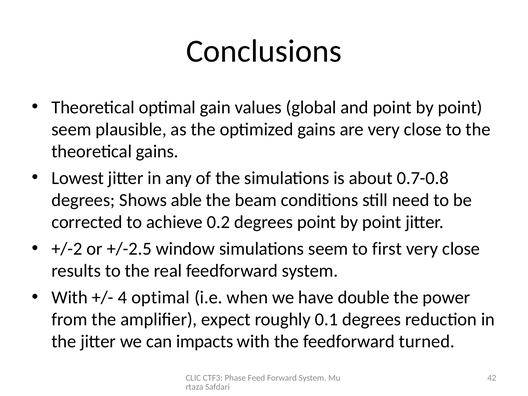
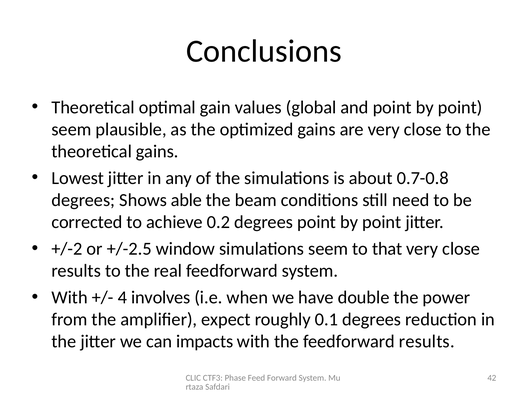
first: first -> that (387, 249)
4 optimal: optimal -> involves (161, 297)
feedforward turned: turned -> results (427, 341)
